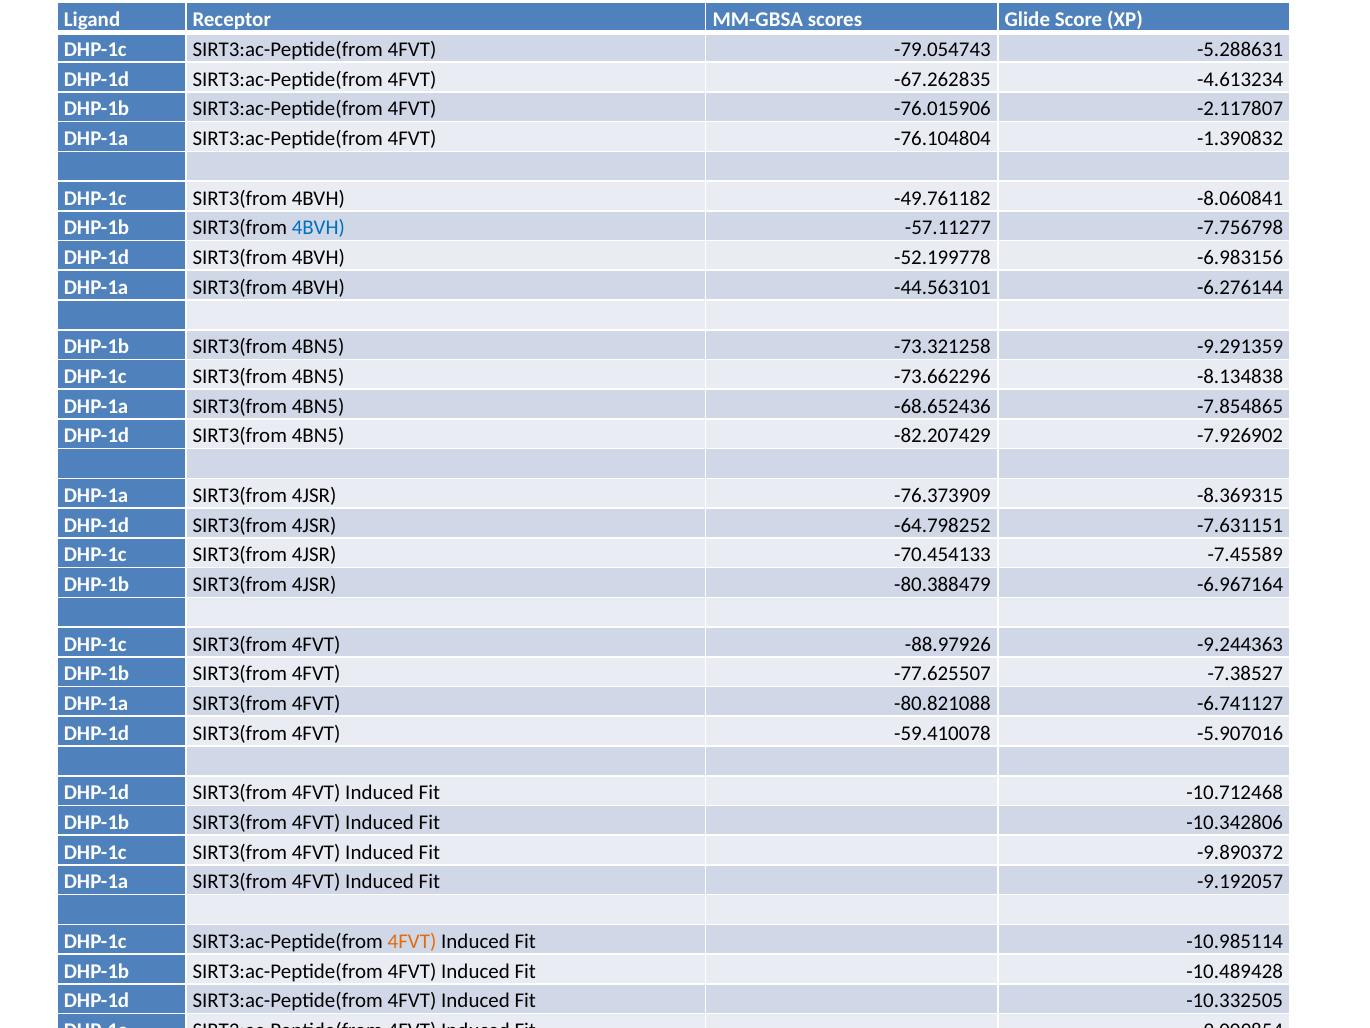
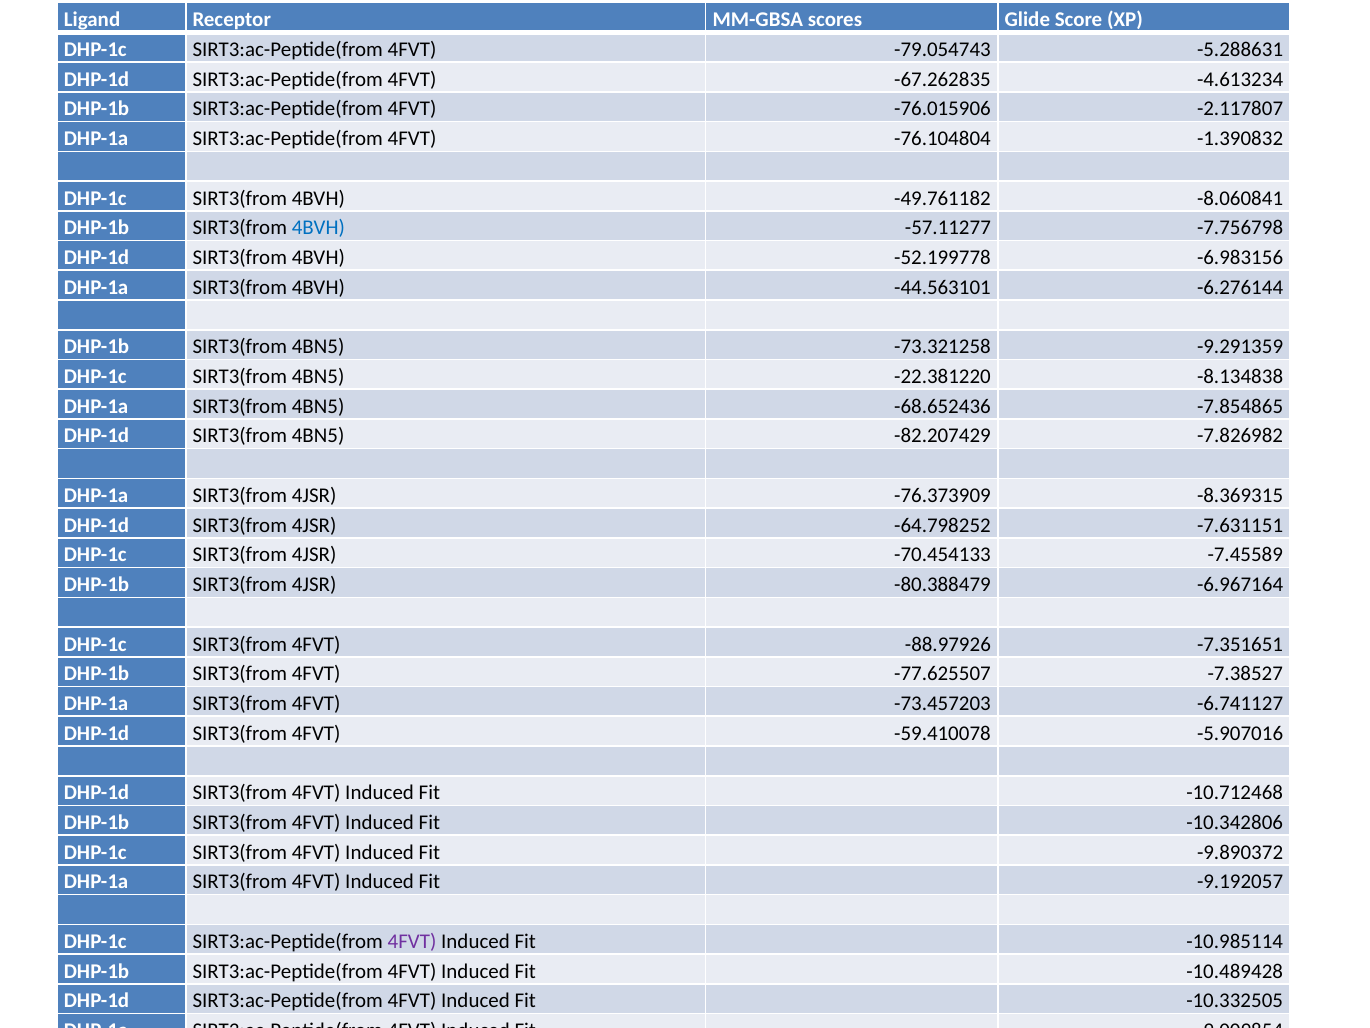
-73.662296: -73.662296 -> -22.381220 (942, 376)
-7.926902: -7.926902 -> -7.826982 (1240, 436)
-9.244363: -9.244363 -> -7.351651 (1240, 644)
-80.821088: -80.821088 -> -73.457203 (942, 703)
4FVT colour: orange -> purple (412, 941)
